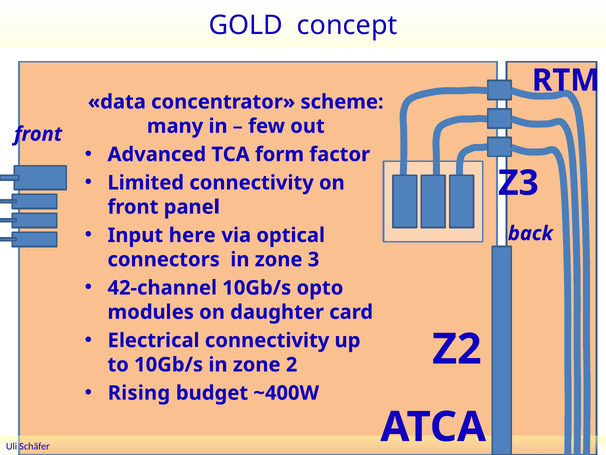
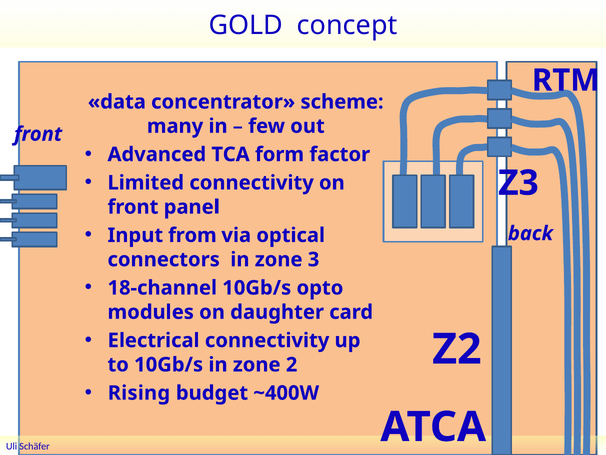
here: here -> from (192, 235)
42-channel: 42-channel -> 18-channel (162, 288)
